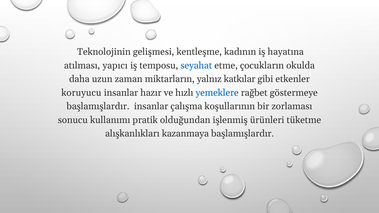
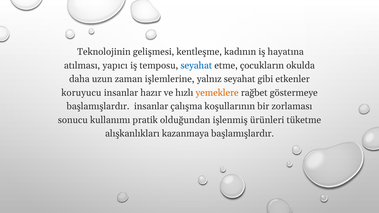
miktarların: miktarların -> işlemlerine (170, 79)
yalnız katkılar: katkılar -> seyahat (240, 79)
yemeklere colour: blue -> orange (217, 93)
